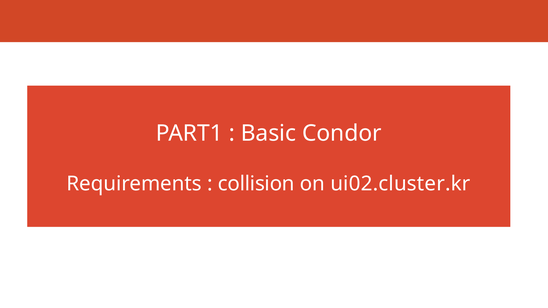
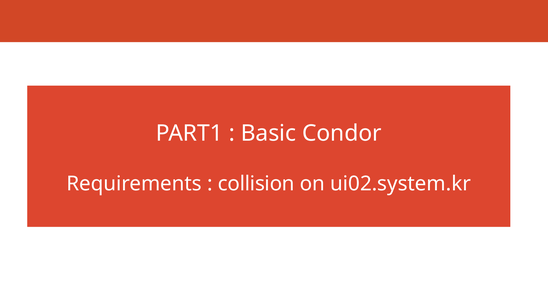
ui02.cluster.kr: ui02.cluster.kr -> ui02.system.kr (401, 184)
